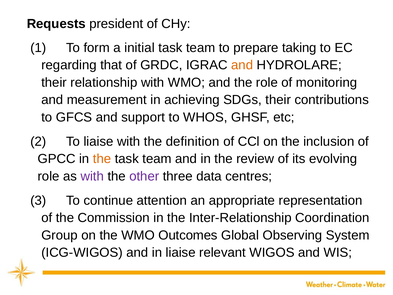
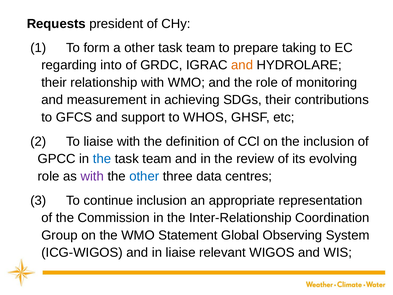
a initial: initial -> other (139, 48)
that: that -> into (111, 65)
the colour: orange -> blue (102, 159)
other colour: purple -> blue (144, 176)
continue attention: attention -> inclusion (162, 200)
Outcomes: Outcomes -> Statement (188, 235)
